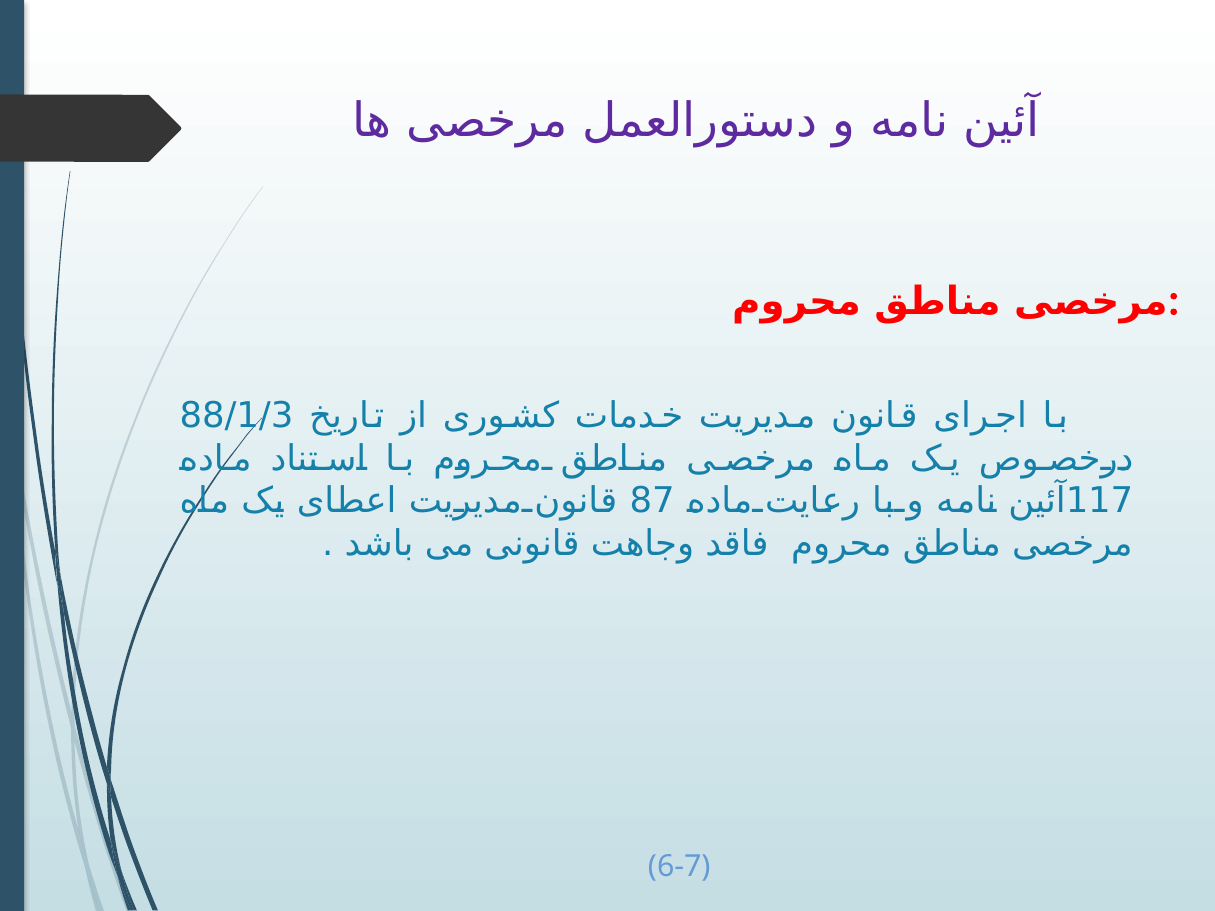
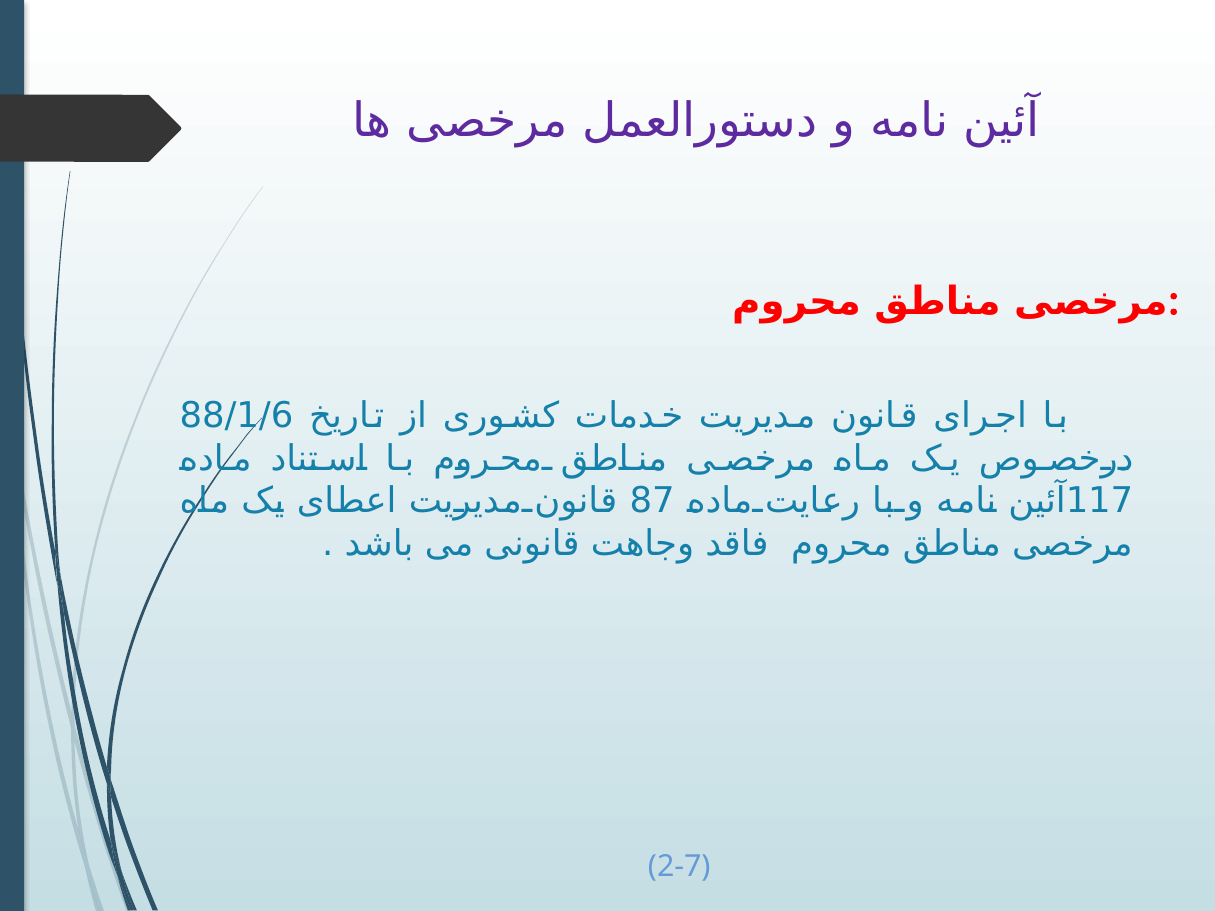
88/1/3: 88/1/3 -> 88/1/6 (236, 416)
6-7: 6-7 -> 2-7 (679, 867)
